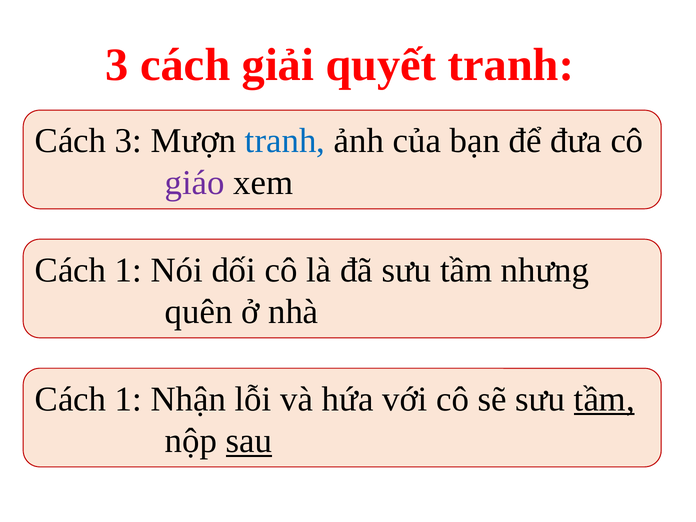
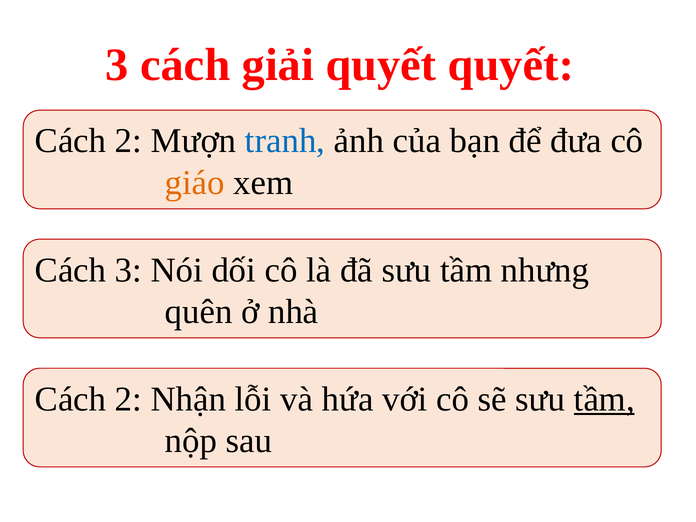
quyết tranh: tranh -> quyết (511, 65)
3: 3 -> 2 (128, 141)
giáo colour: purple -> orange (195, 183)
1: 1 -> 3 (128, 270)
1: 1 -> 2 (128, 399)
sau underline: present -> none (249, 441)
